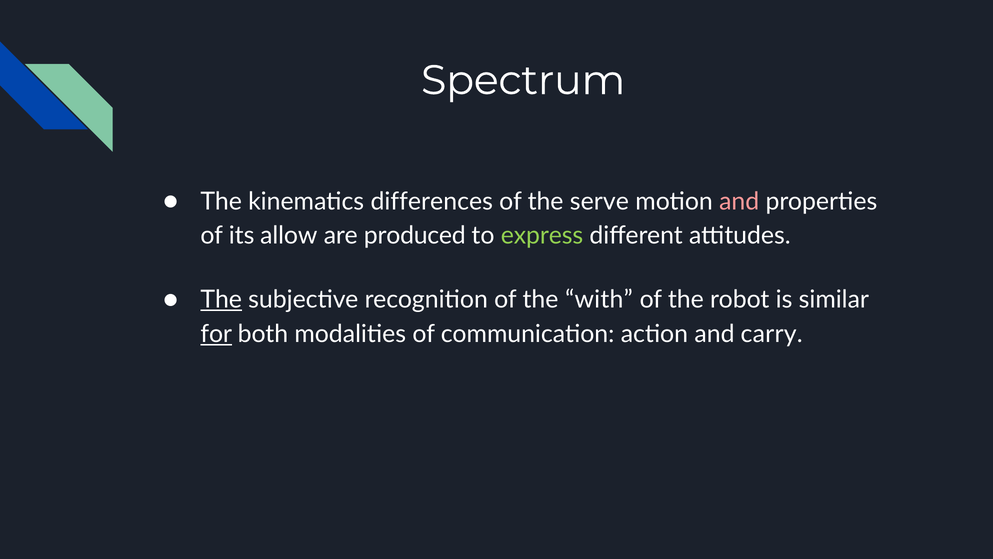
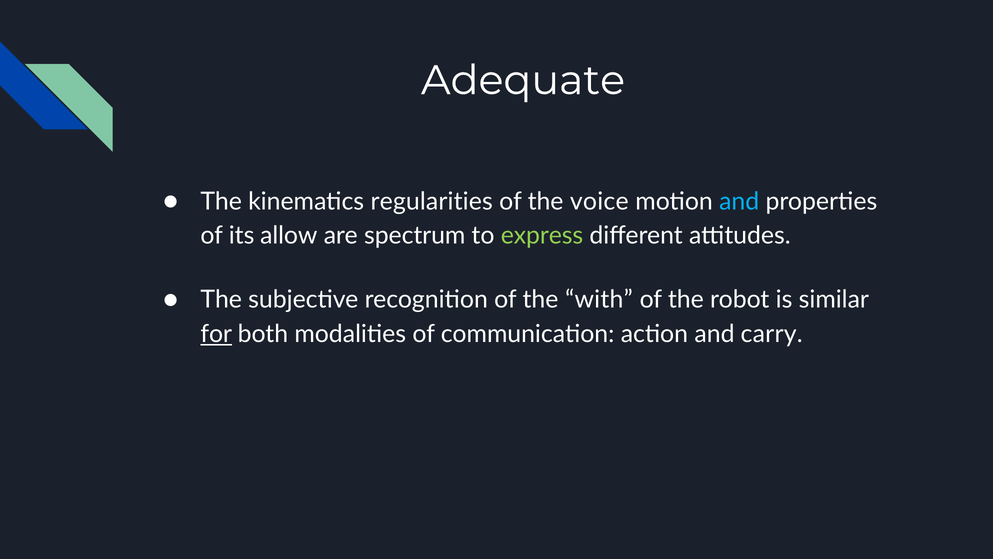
Spectrum: Spectrum -> Adequate (523, 80)
differences: differences -> regularities (432, 201)
serve: serve -> voice (599, 201)
and colour: pink -> light blue (739, 201)
produced: produced -> spectrum (415, 235)
The underline: present -> none (221, 300)
